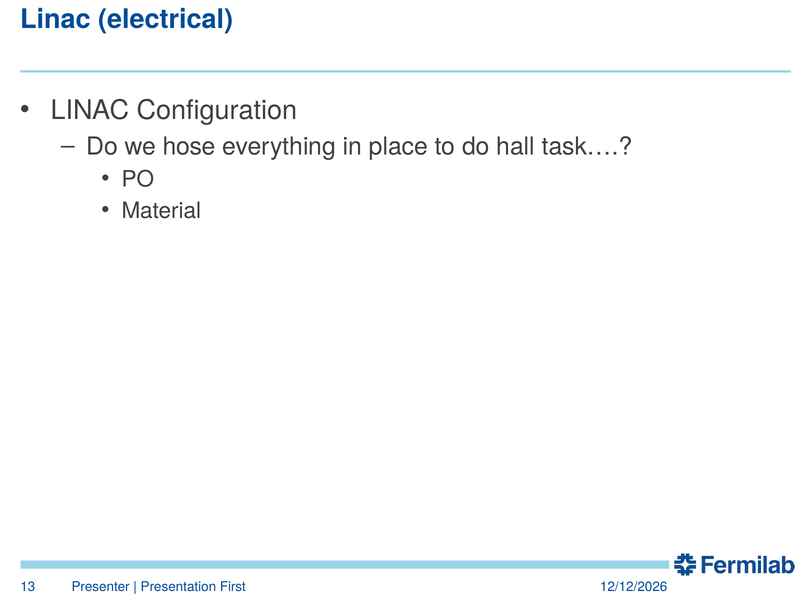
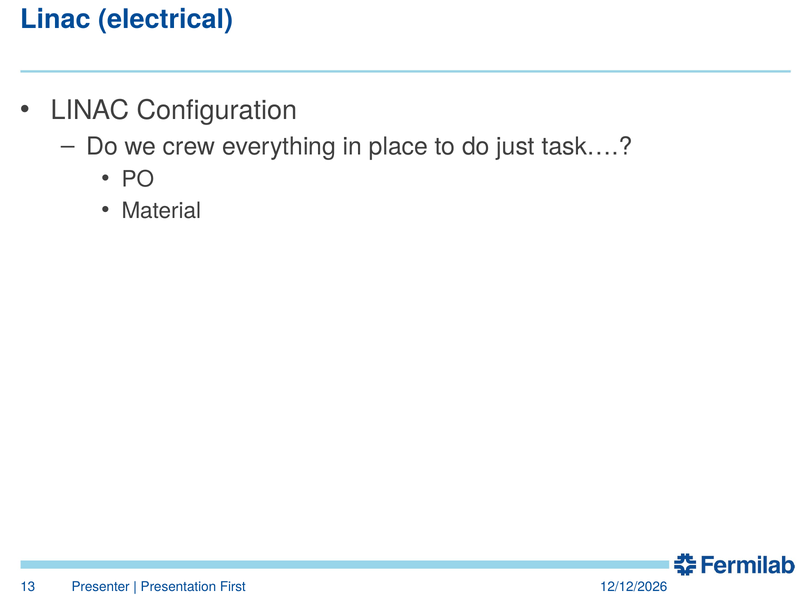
hose: hose -> crew (189, 146)
hall: hall -> just (516, 146)
